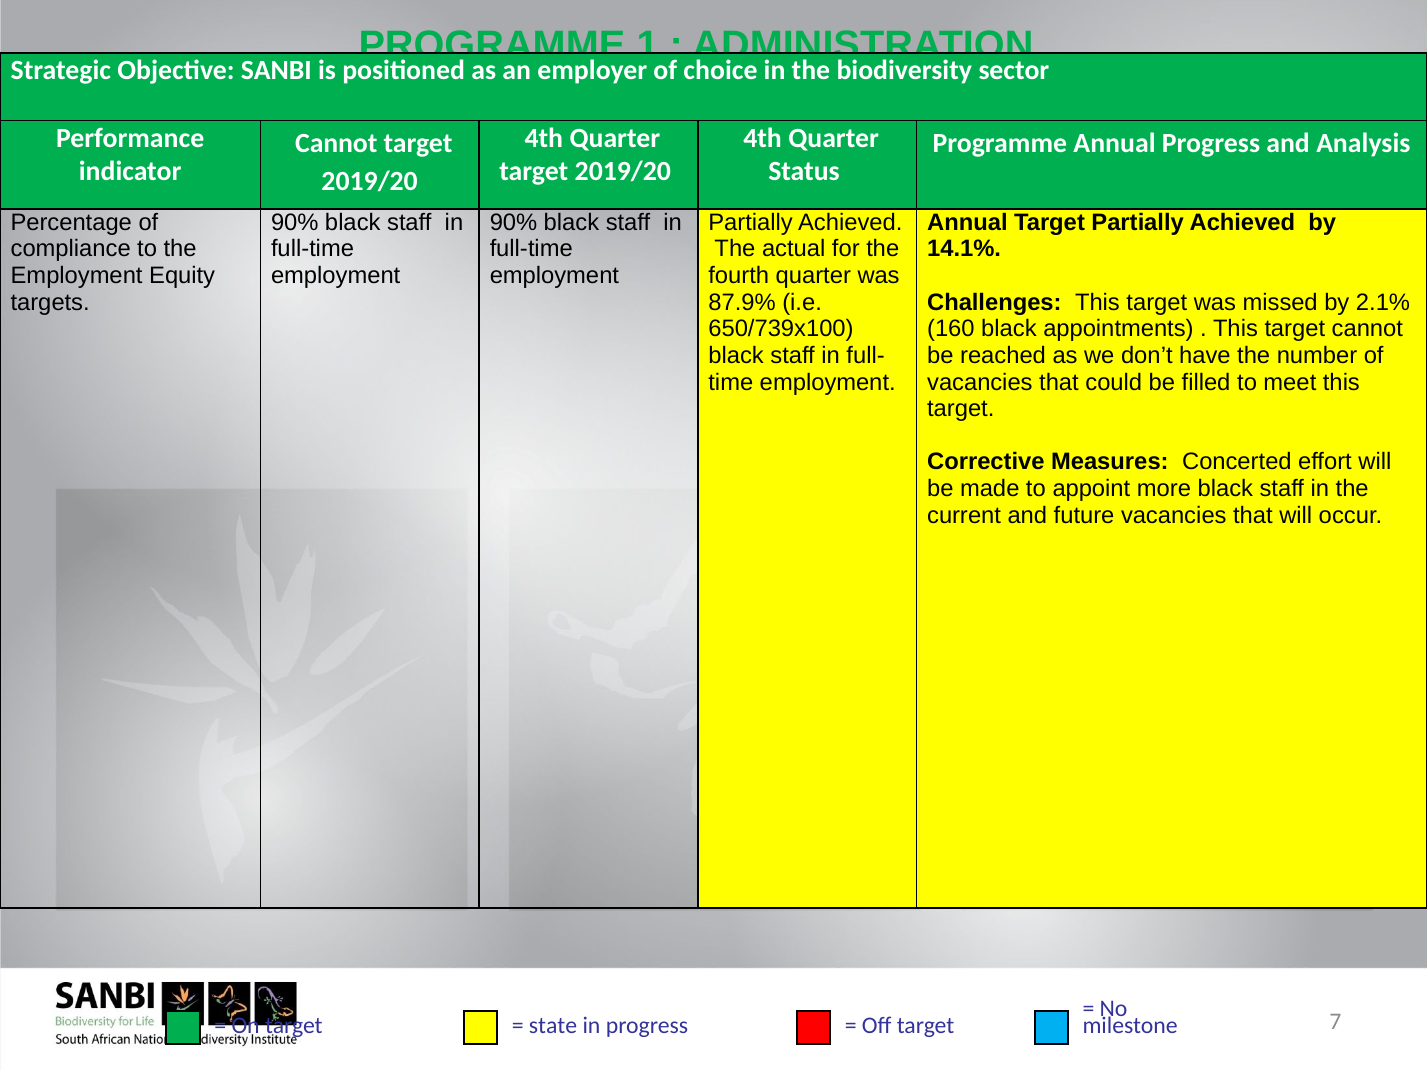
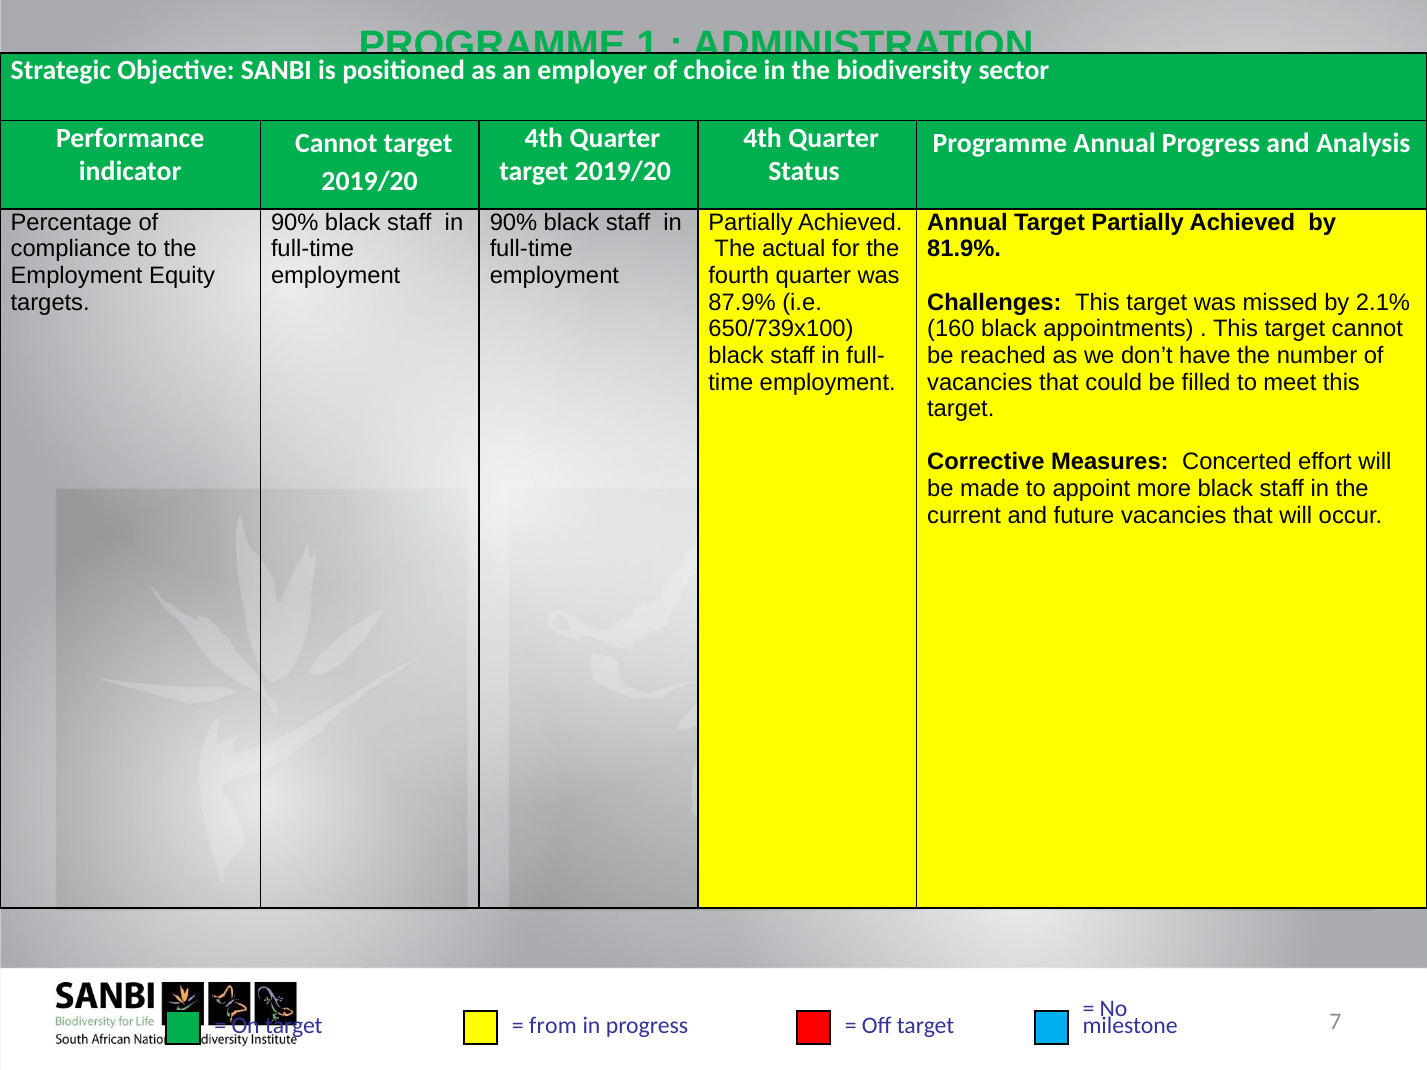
14.1%: 14.1% -> 81.9% (964, 249)
state: state -> from (553, 1026)
